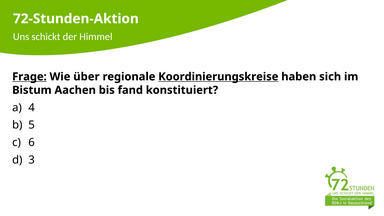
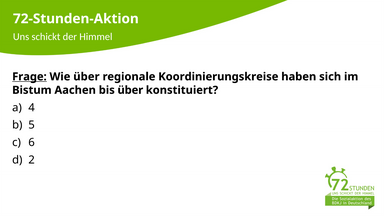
Koordinierungskreise underline: present -> none (218, 77)
bis fand: fand -> über (130, 90)
3: 3 -> 2 (32, 160)
